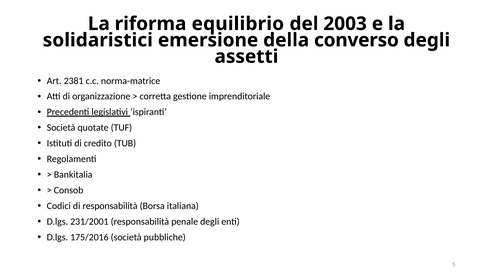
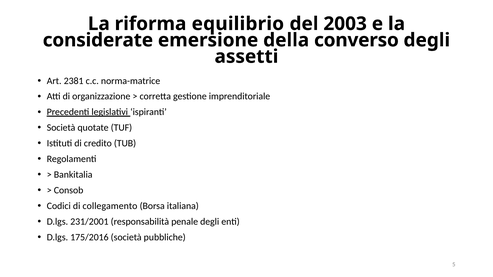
solidaristici: solidaristici -> considerate (98, 40)
di responsabilità: responsabilità -> collegamento (110, 206)
